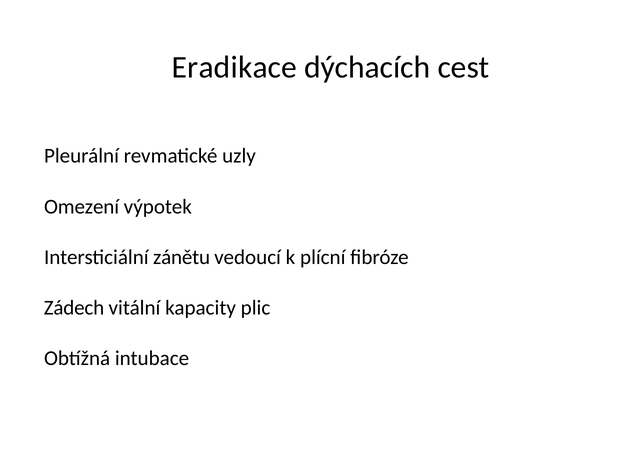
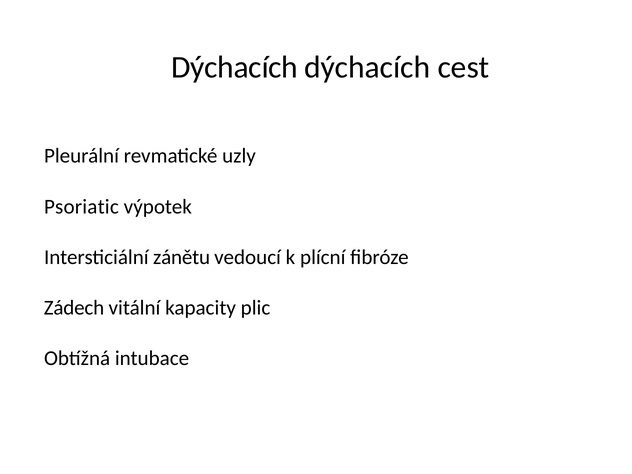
Eradikace: Eradikace -> Dýchacích (235, 67)
Omezení: Omezení -> Psoriatic (81, 207)
